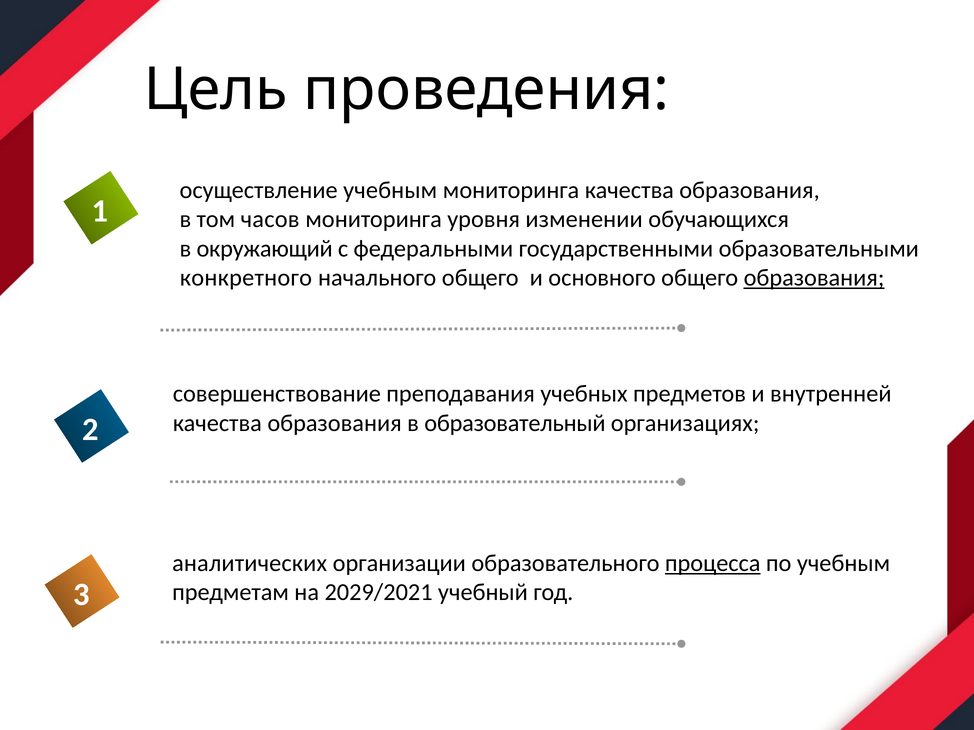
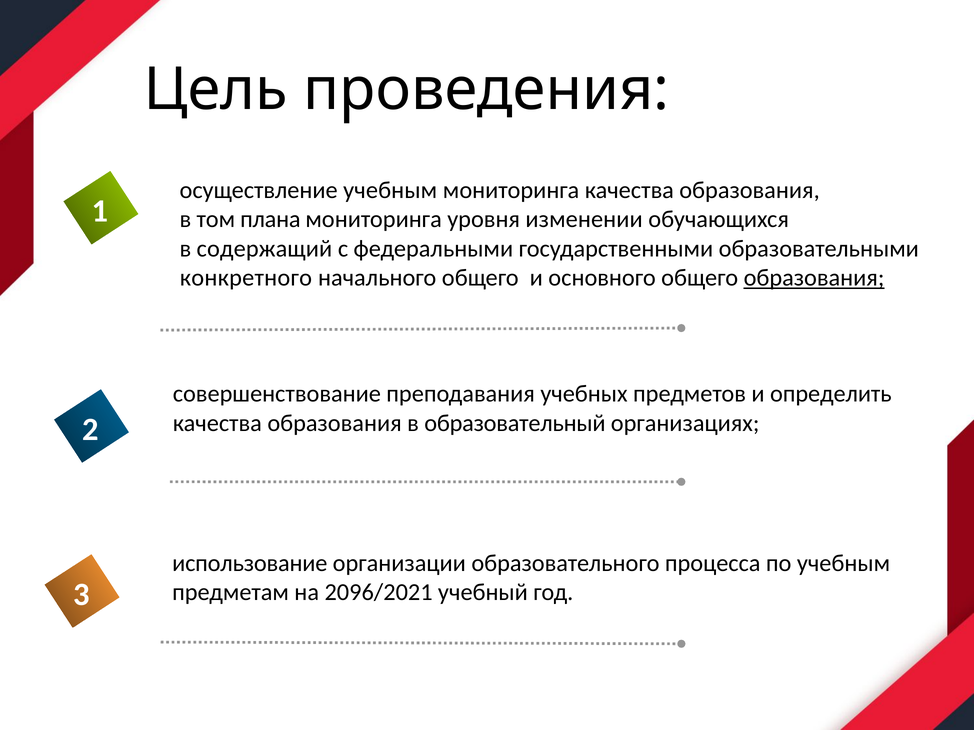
часов: часов -> плана (270, 219)
окружающий: окружающий -> содержащий (264, 249)
внутренней: внутренней -> определить (831, 394)
аналитических: аналитических -> использование (250, 564)
процесса underline: present -> none (713, 564)
2029/2021: 2029/2021 -> 2096/2021 (379, 593)
